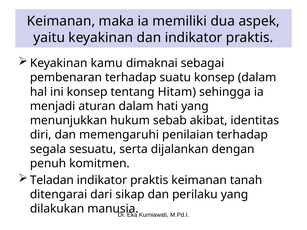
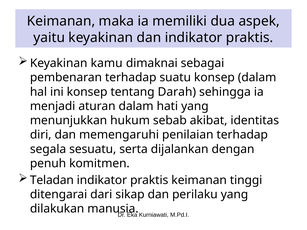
Hitam: Hitam -> Darah (177, 92)
tanah: tanah -> tinggi (246, 180)
